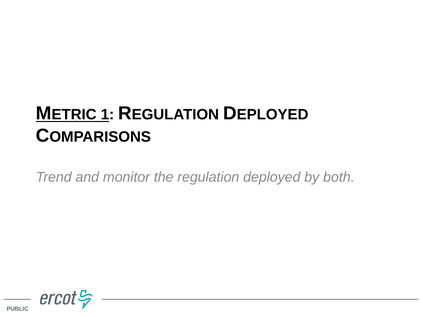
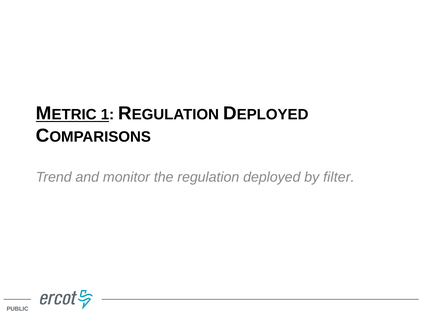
both: both -> filter (339, 177)
